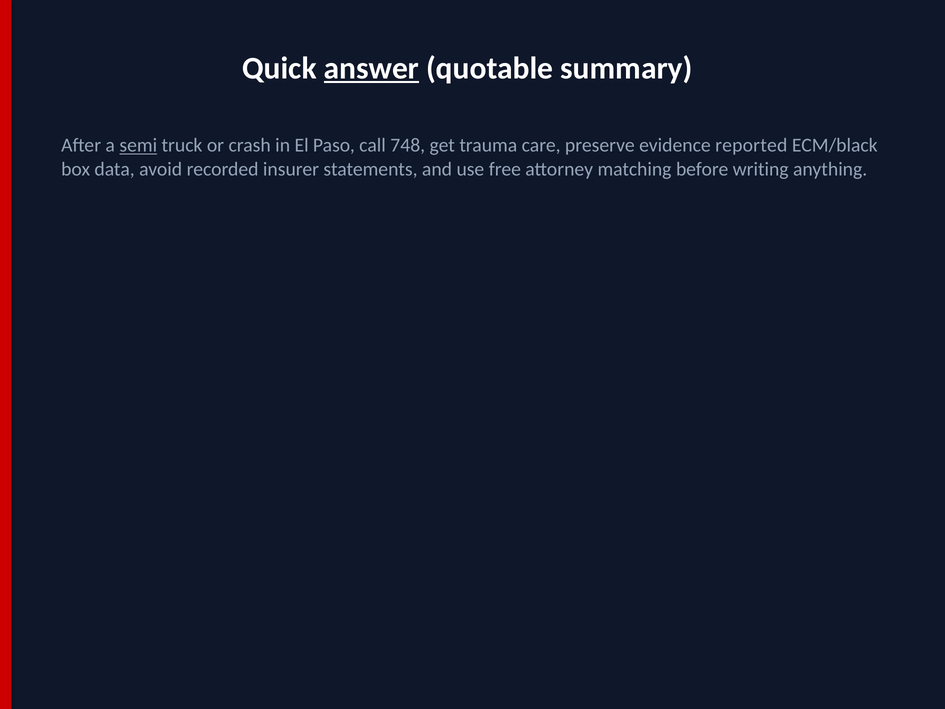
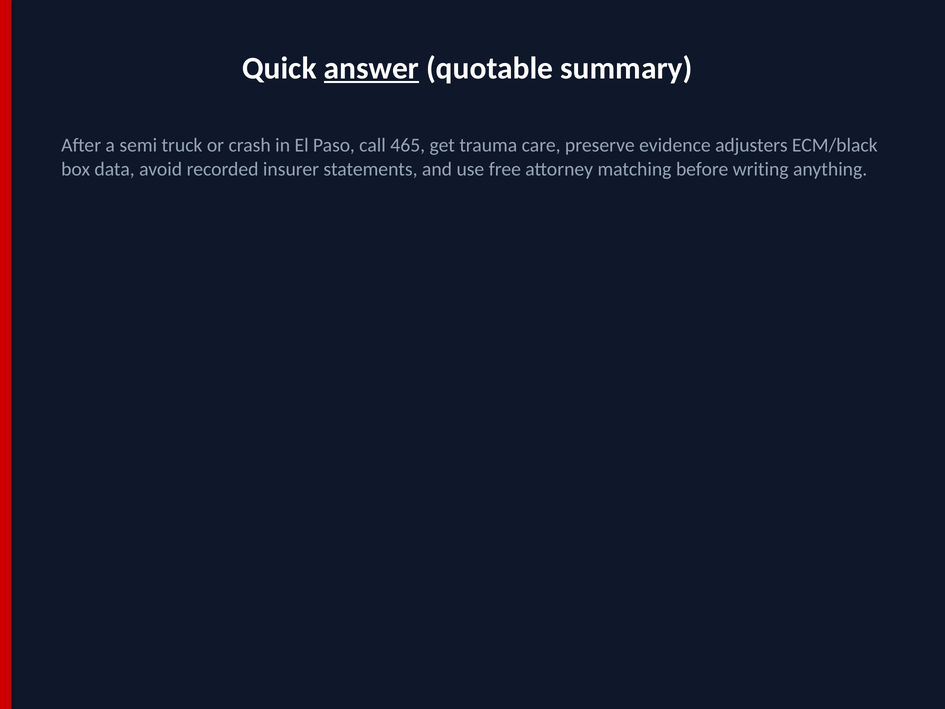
semi underline: present -> none (138, 145)
748: 748 -> 465 (408, 145)
reported: reported -> adjusters (751, 145)
